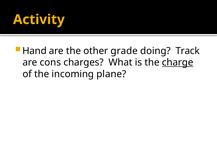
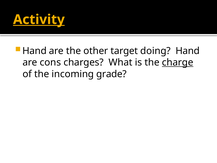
Activity underline: none -> present (39, 19)
grade: grade -> target (124, 51)
doing Track: Track -> Hand (188, 51)
plane: plane -> grade (111, 74)
